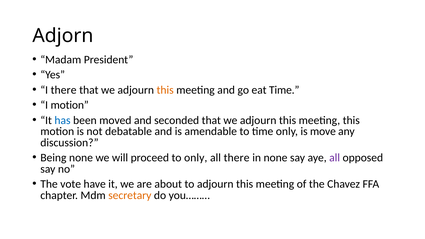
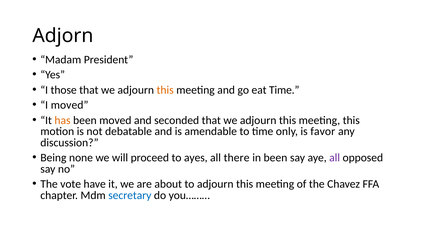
I there: there -> those (64, 90)
I motion: motion -> moved (70, 105)
has colour: blue -> orange (63, 120)
move: move -> favor (323, 132)
to only: only -> ayes (196, 158)
in none: none -> been (275, 158)
secretary colour: orange -> blue (130, 195)
